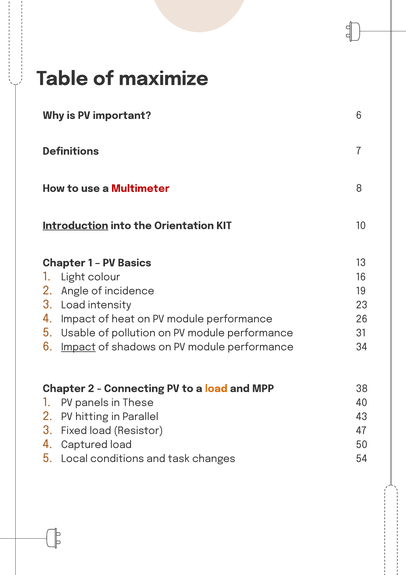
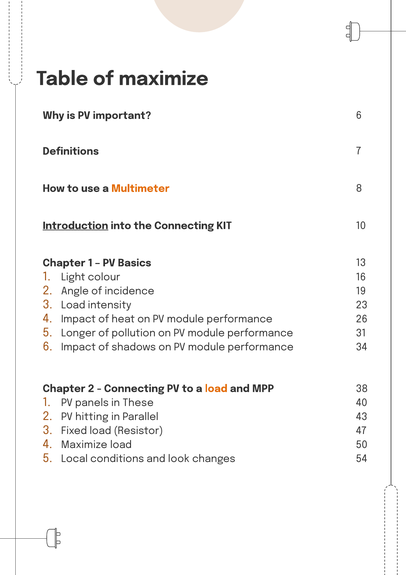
Multimeter colour: red -> orange (140, 188)
the Orientation: Orientation -> Connecting (184, 225)
Usable: Usable -> Longer (78, 333)
Impact underline: present -> none (78, 347)
Captured: Captured -> Maximize (84, 444)
task: task -> look (179, 458)
